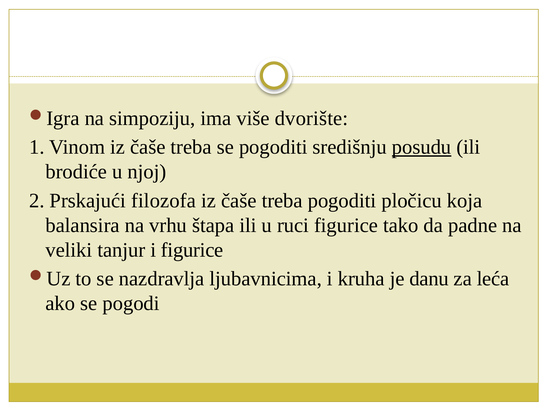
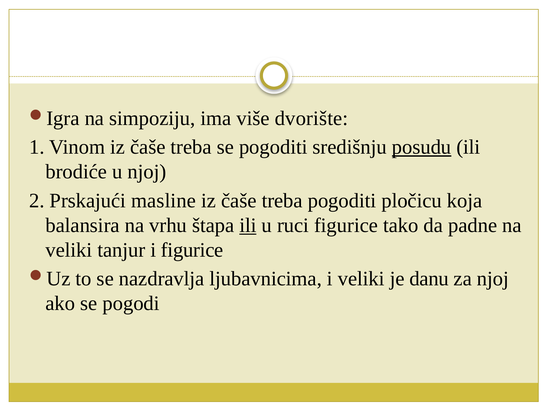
filozofa: filozofa -> masline (164, 201)
ili underline: none -> present (248, 225)
i kruha: kruha -> veliki (361, 279)
za leća: leća -> njoj (493, 279)
